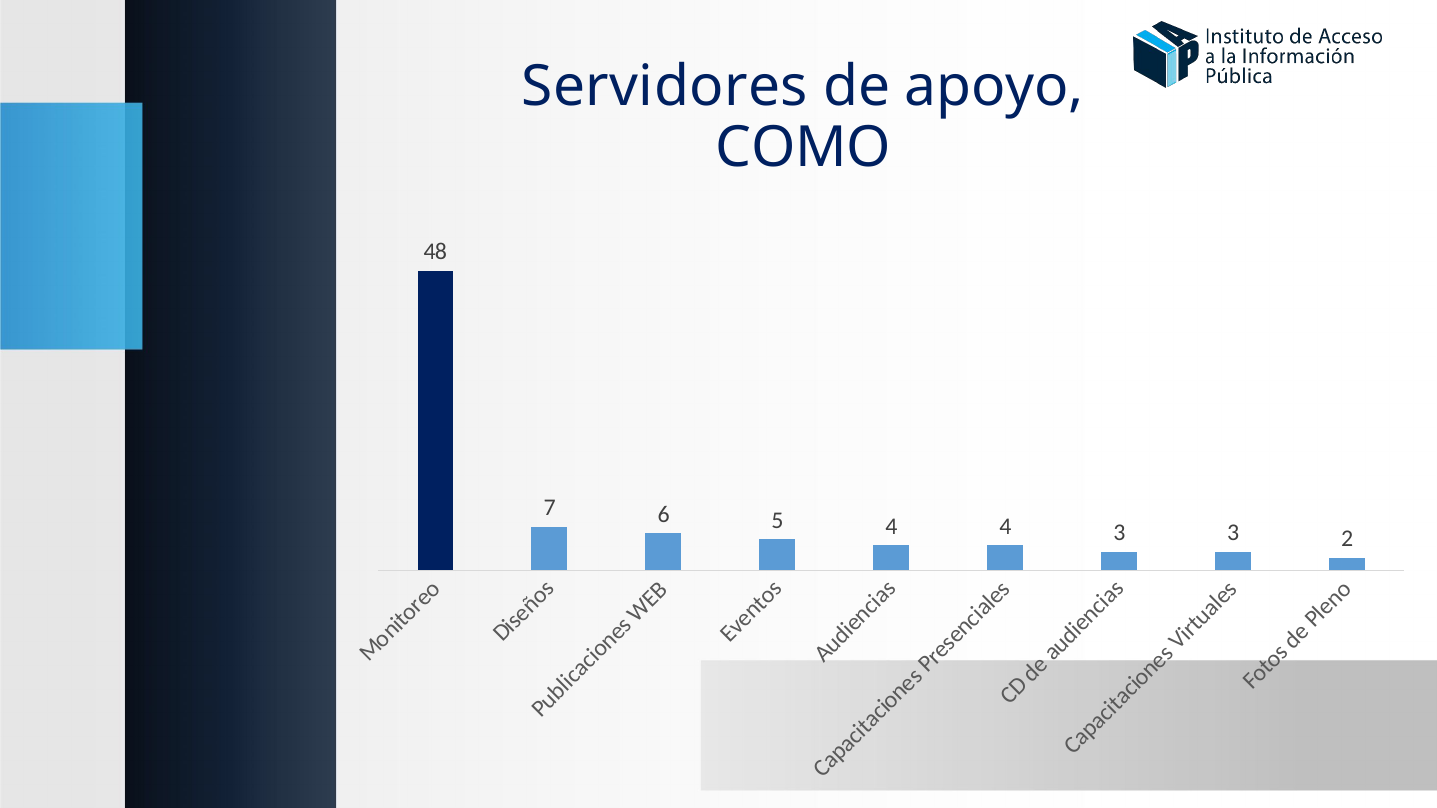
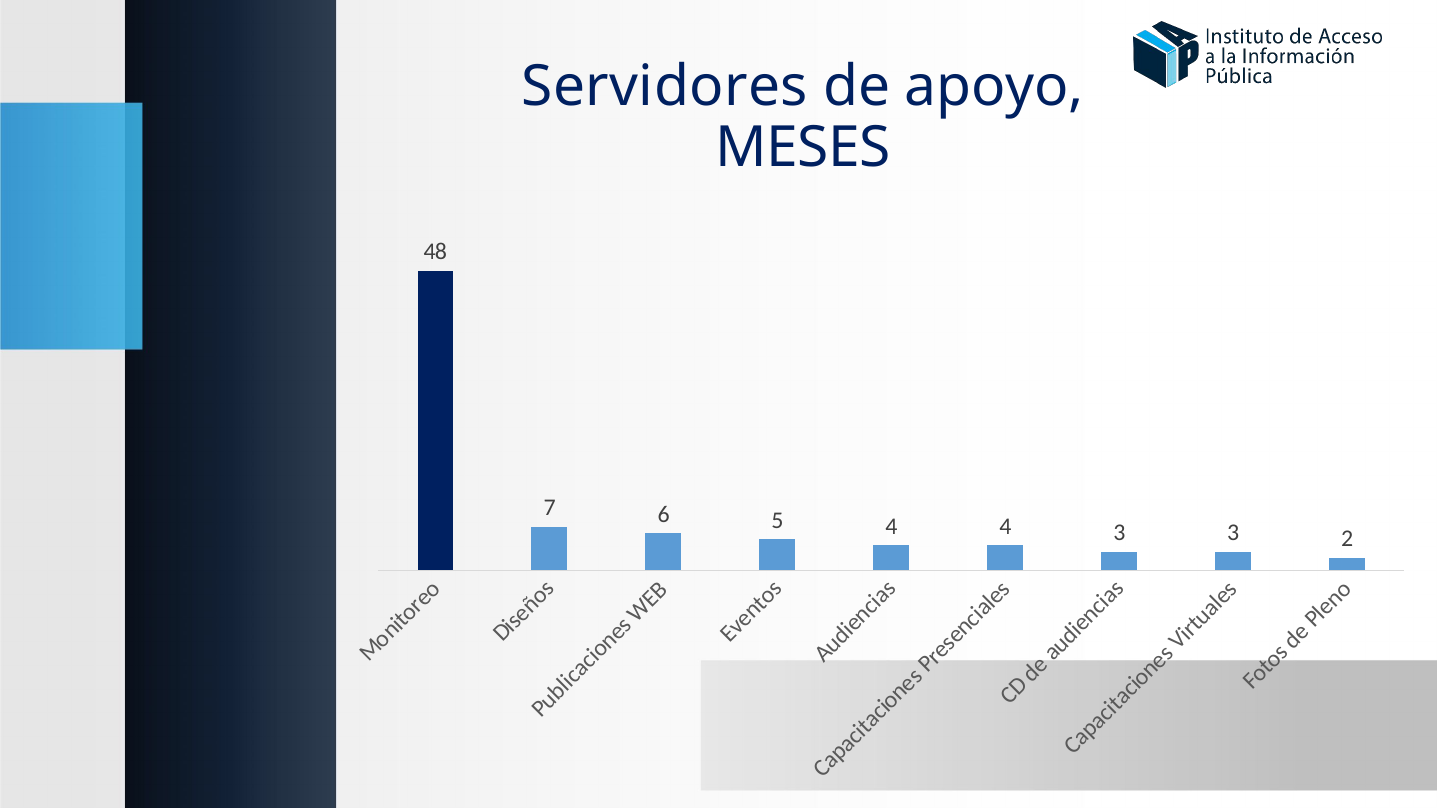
COMO: COMO -> MESES (803, 148)
